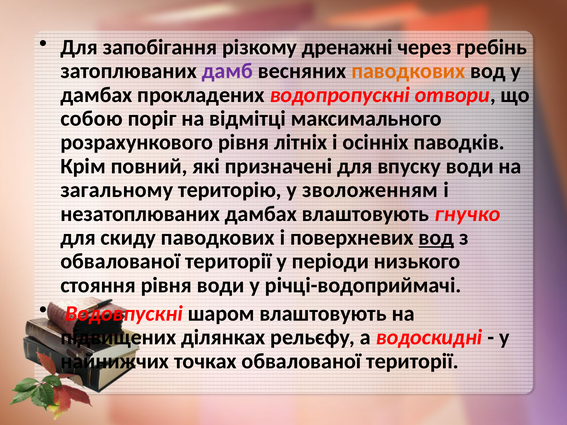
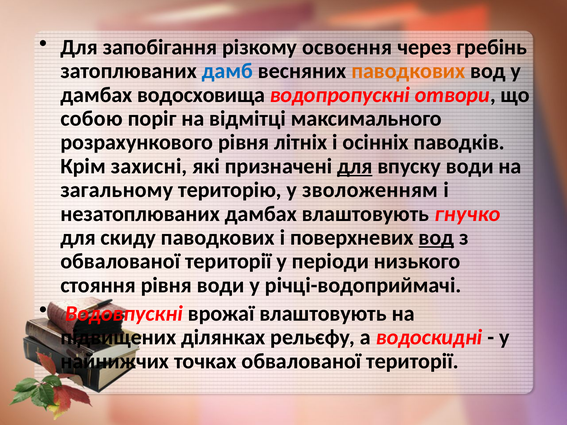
дренажні: дренажні -> освоєння (347, 47)
дамб colour: purple -> blue (227, 71)
прокладених: прокладених -> водосховища (201, 95)
повний: повний -> захисні (149, 166)
для underline: none -> present (355, 166)
шаром: шаром -> врожаї (221, 314)
